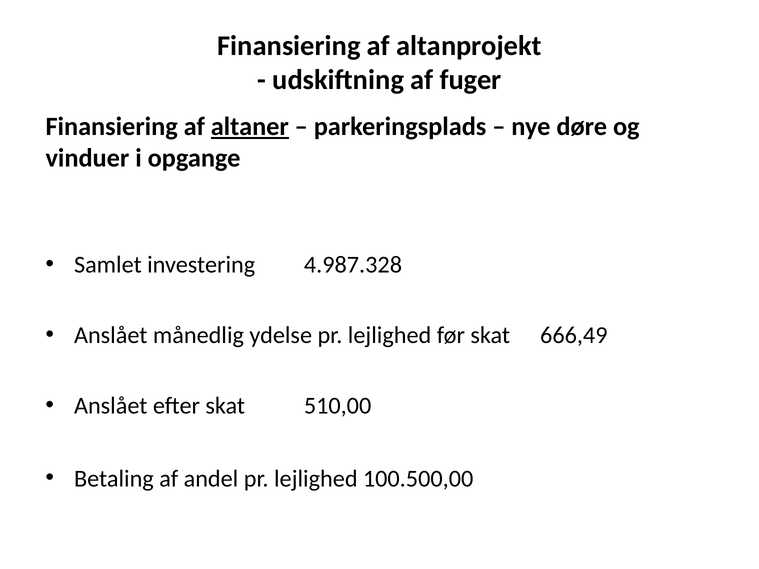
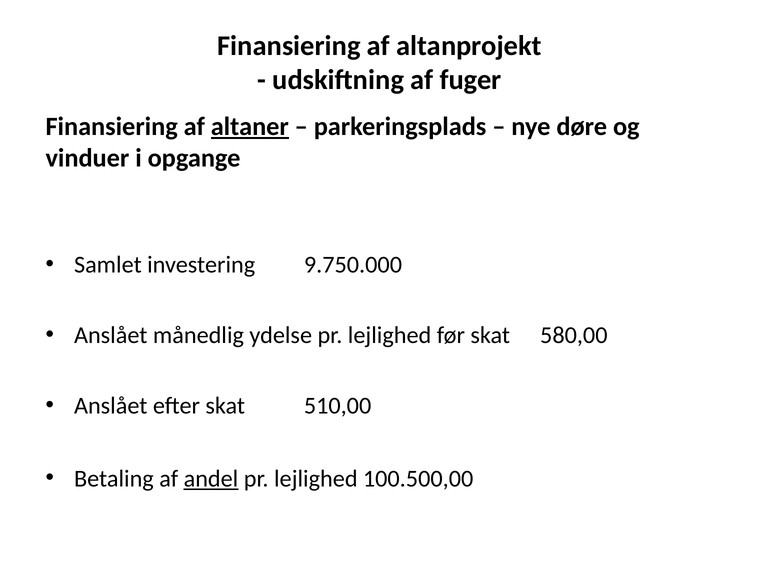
4.987.328: 4.987.328 -> 9.750.000 (353, 265)
666,49: 666,49 -> 580,00 (574, 335)
andel underline: none -> present (211, 479)
